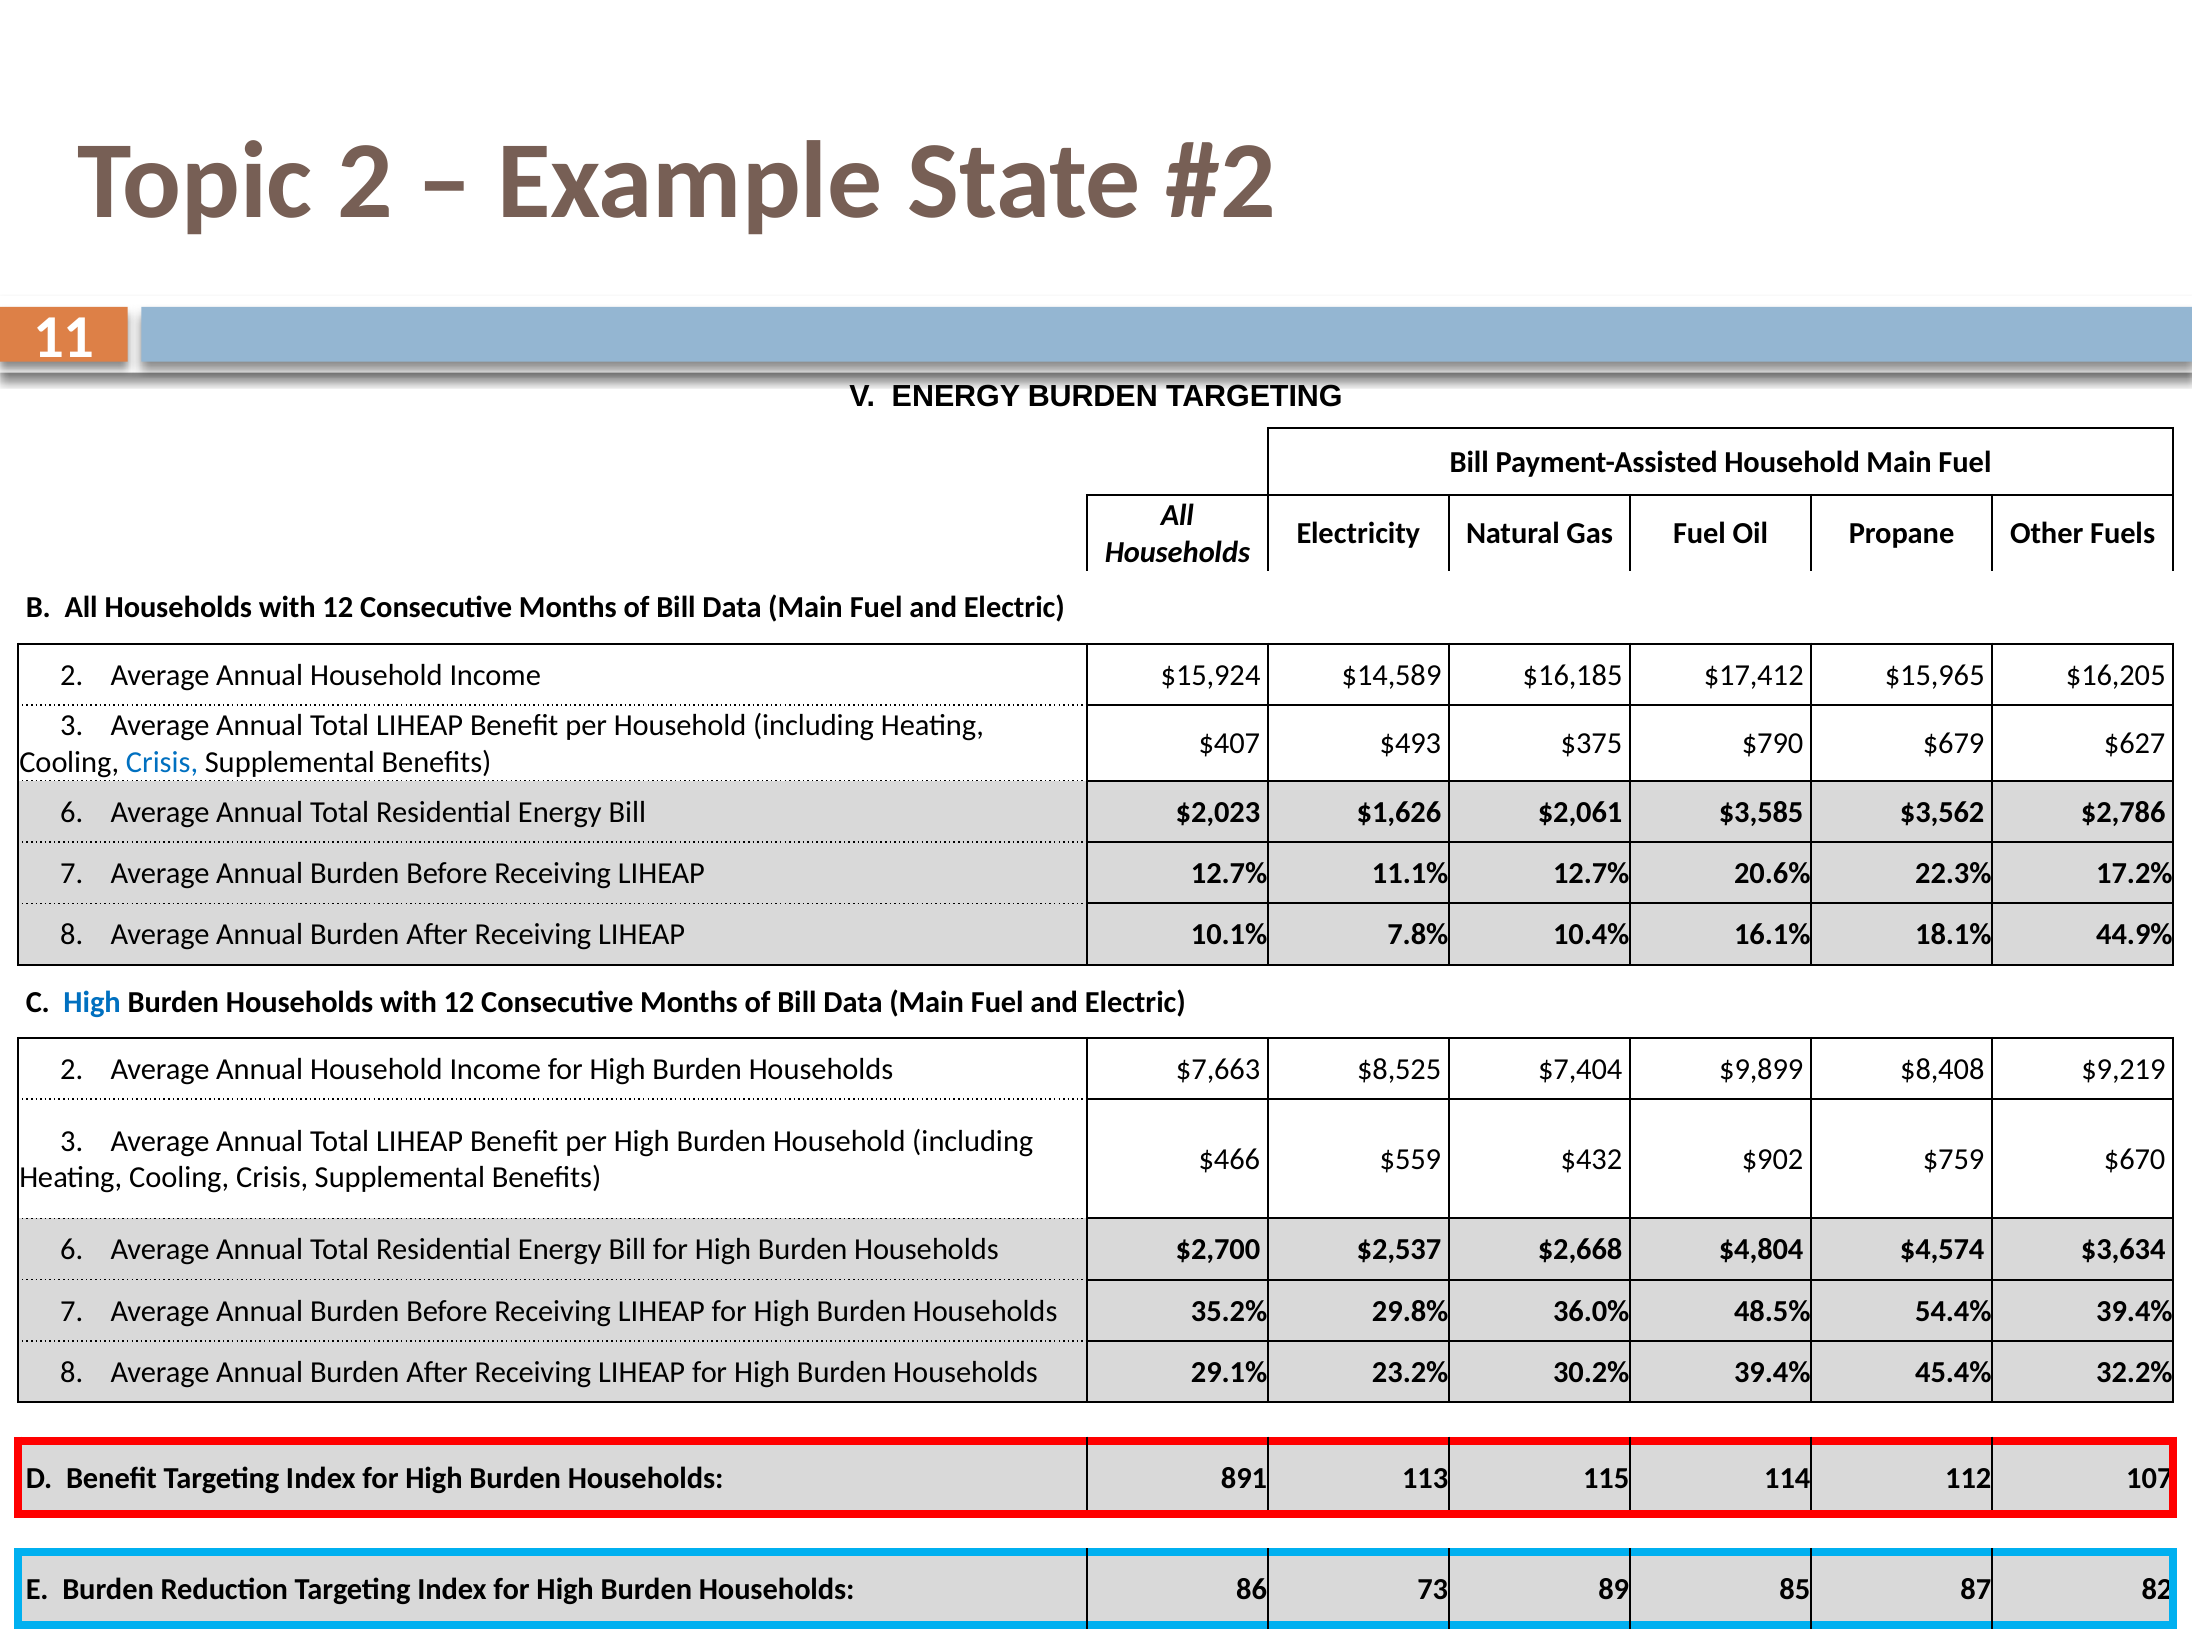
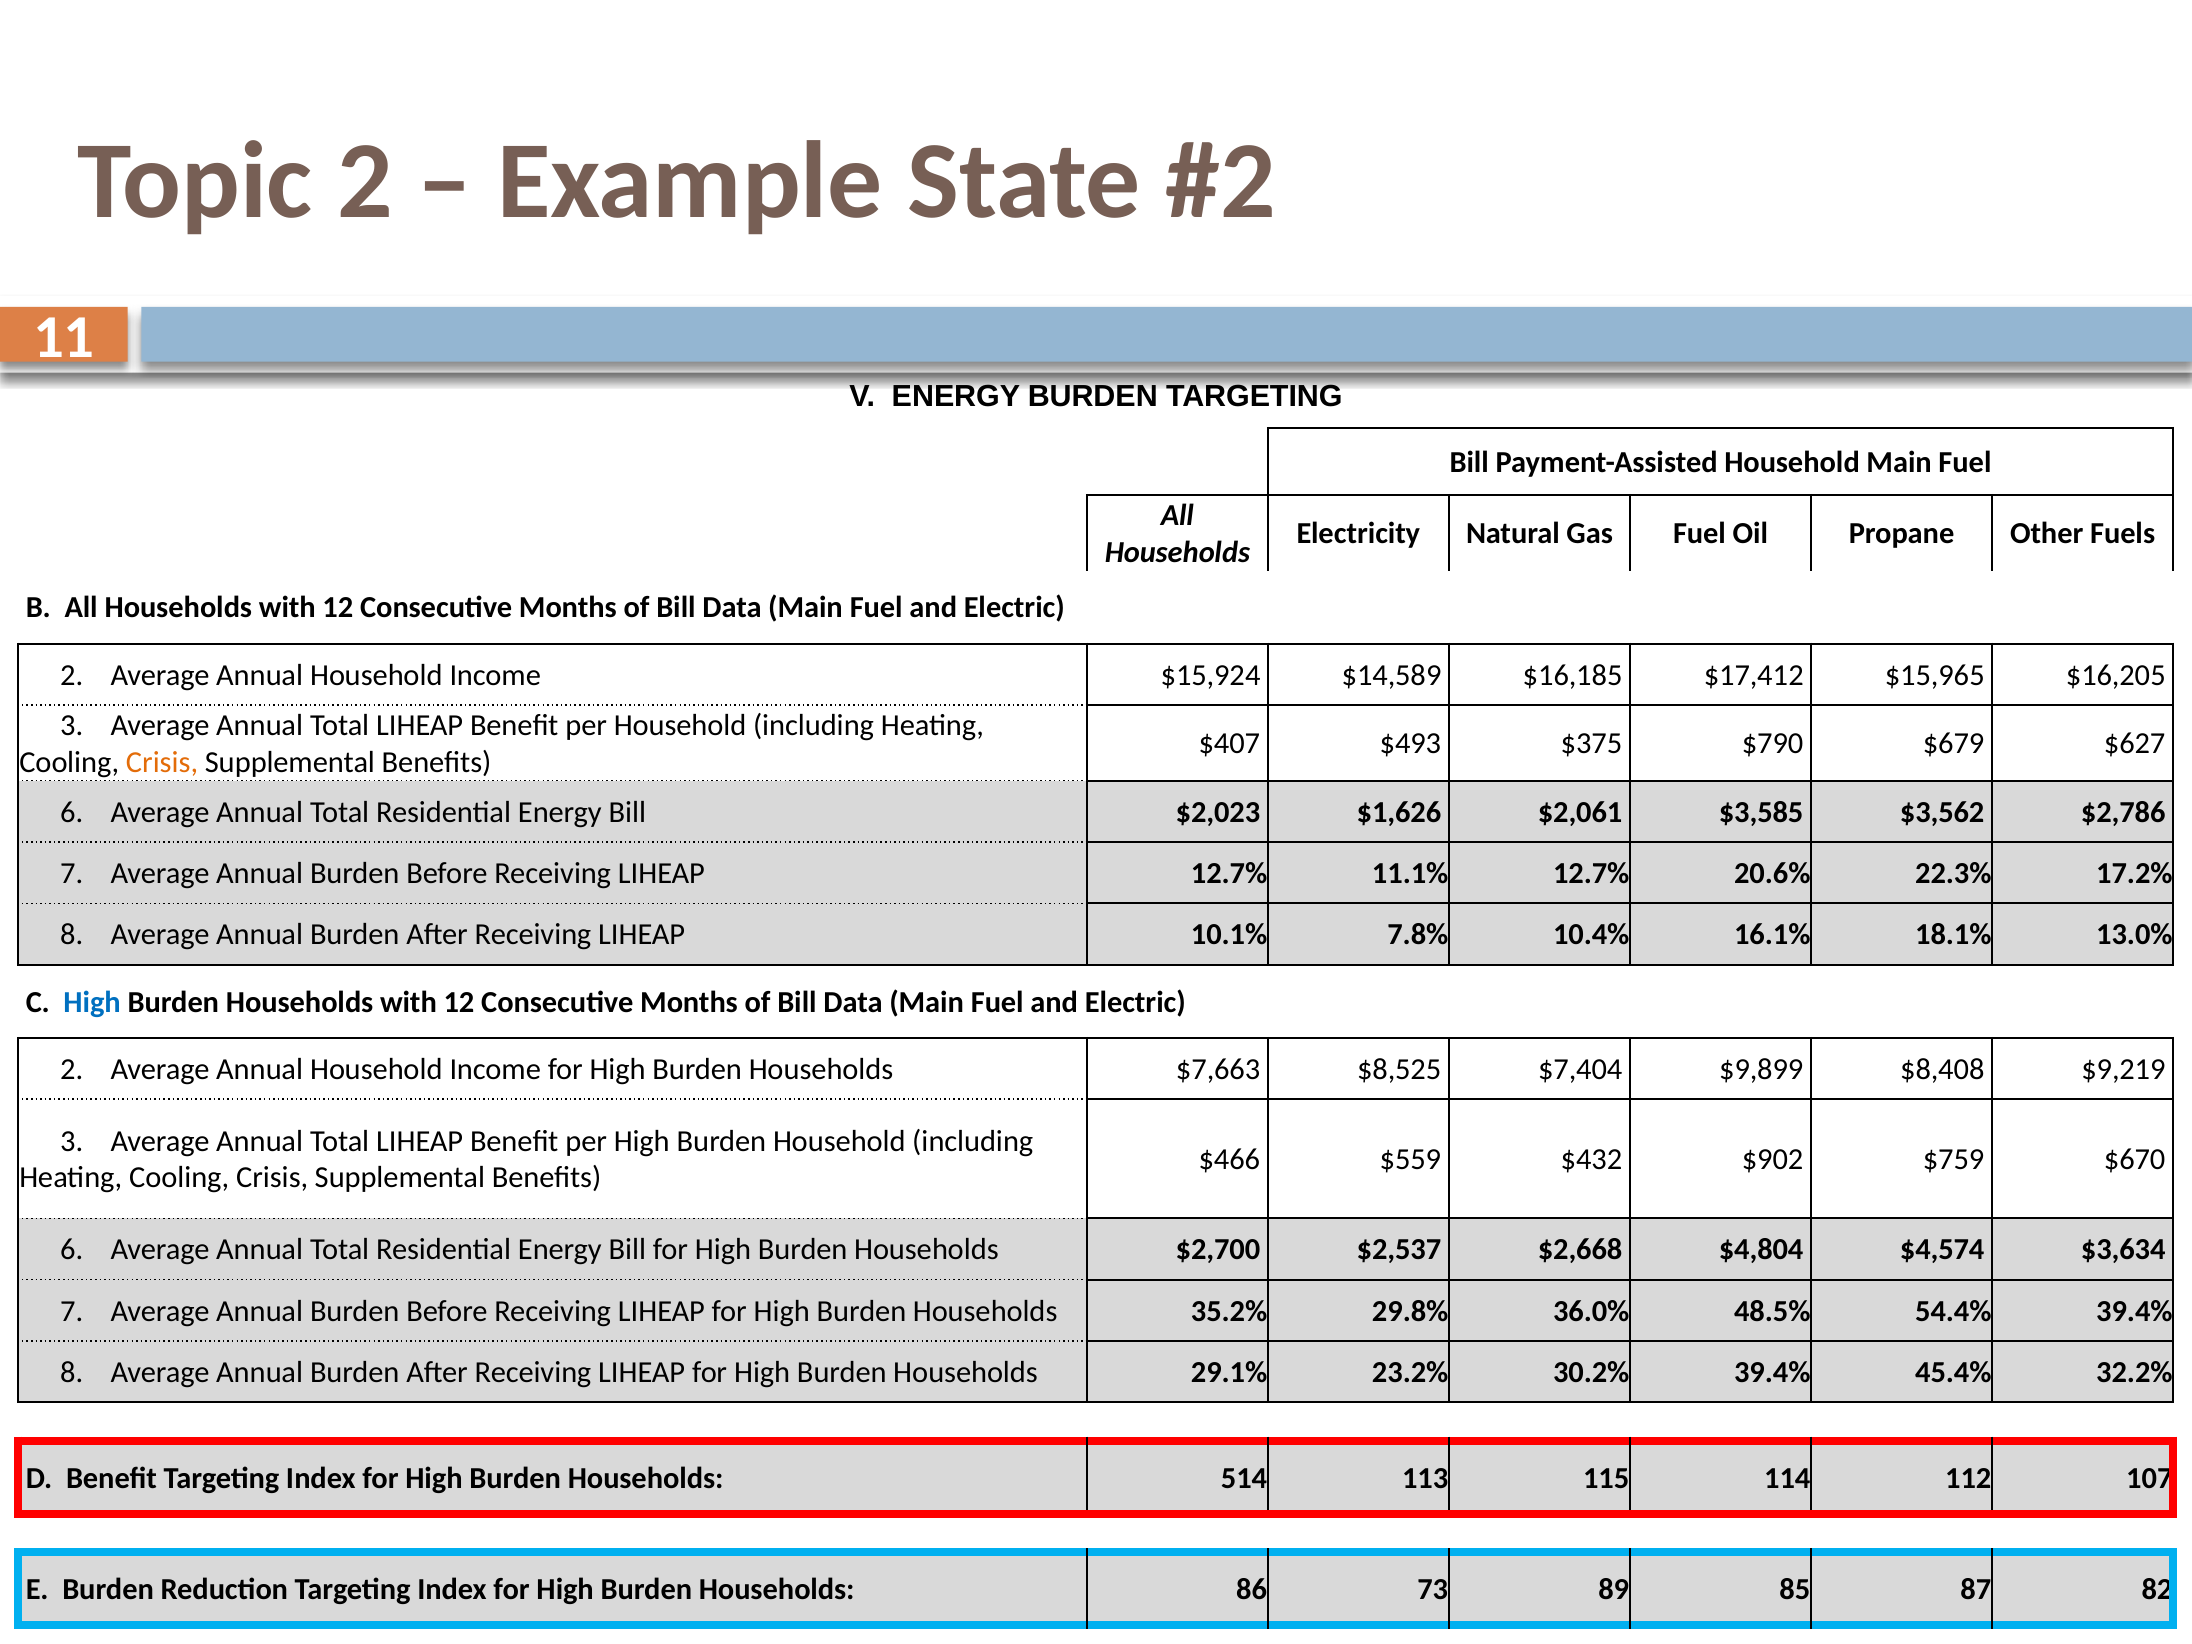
Crisis colour: blue -> orange (162, 762)
44.9%: 44.9% -> 13.0% (2134, 935)
891: 891 -> 514 (1244, 1478)
